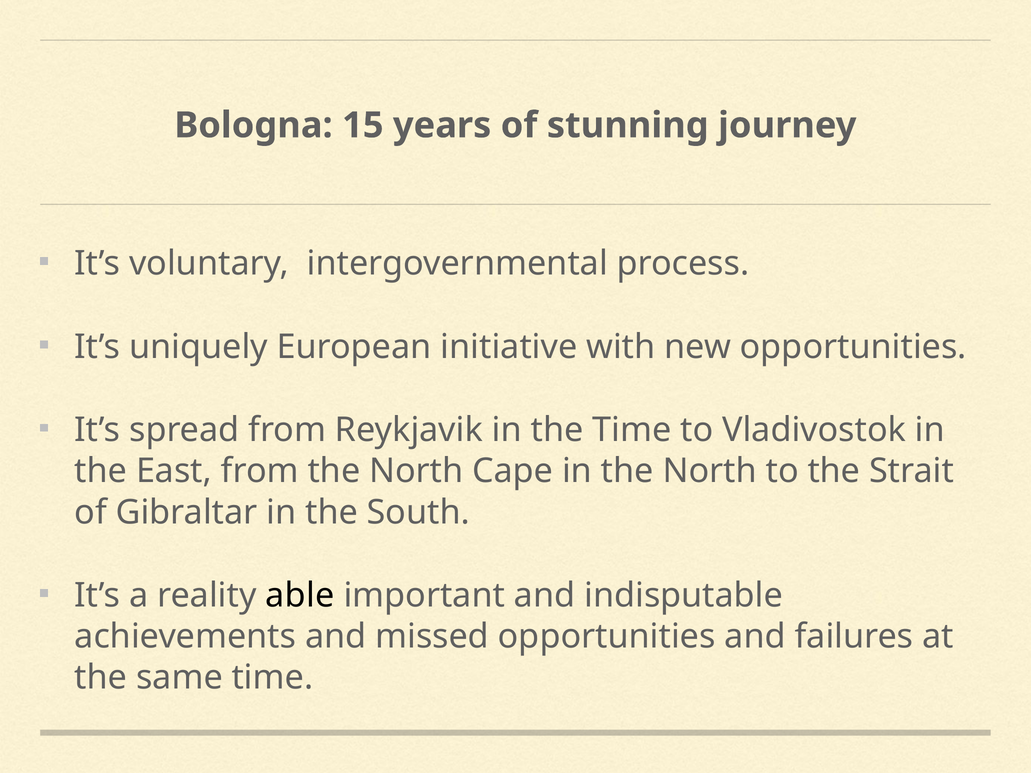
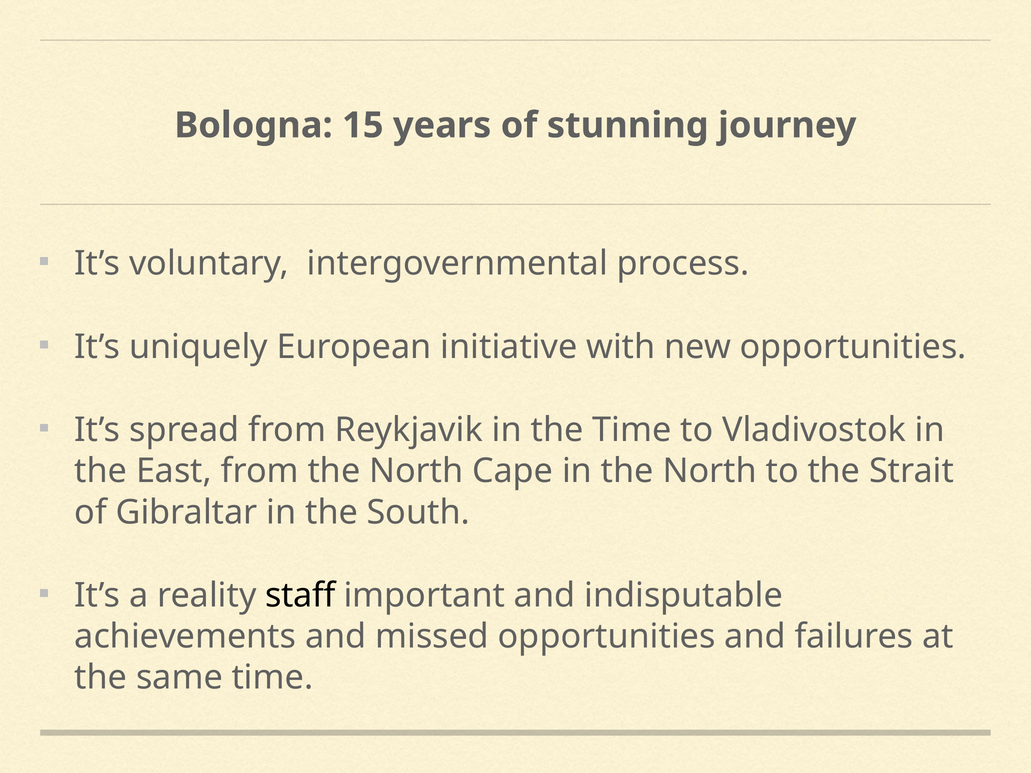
able: able -> staff (300, 596)
